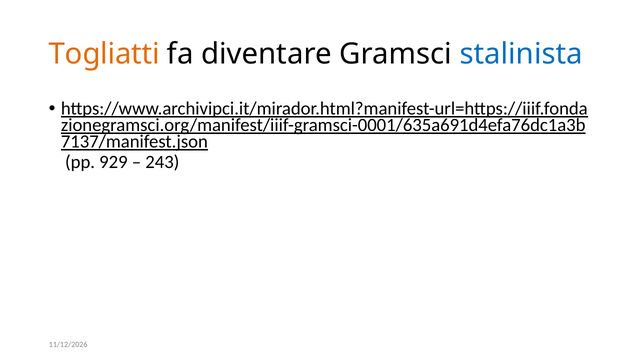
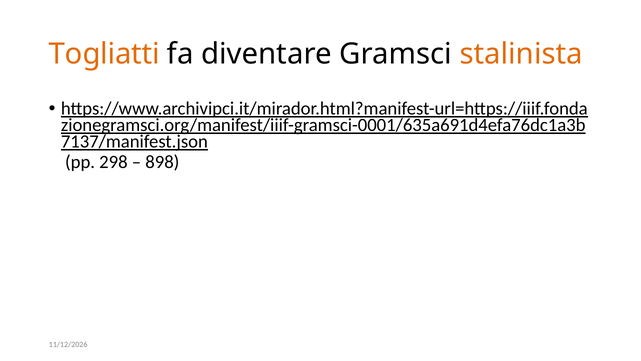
stalinista colour: blue -> orange (521, 54)
929: 929 -> 298 (113, 162)
243: 243 -> 898 (162, 162)
